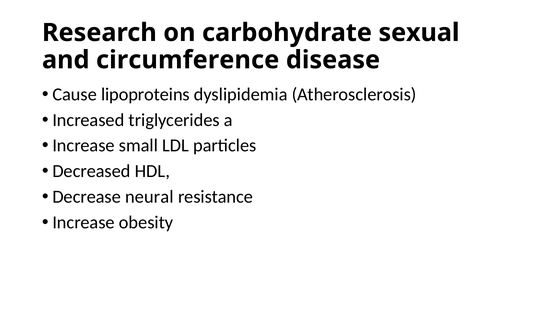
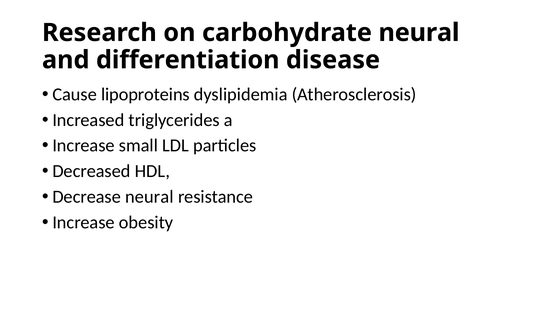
carbohydrate sexual: sexual -> neural (419, 33)
circumference: circumference -> differentiation (188, 60)
